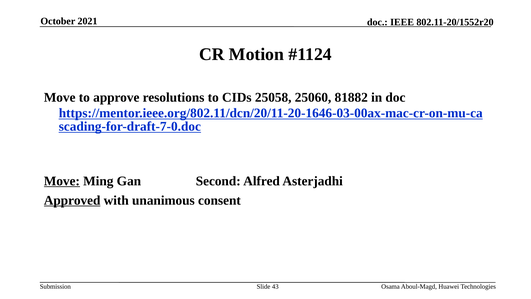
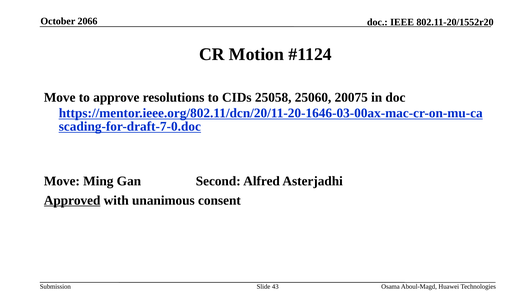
2021: 2021 -> 2066 (87, 21)
81882: 81882 -> 20075 (351, 97)
Move underline: present -> none (62, 181)
